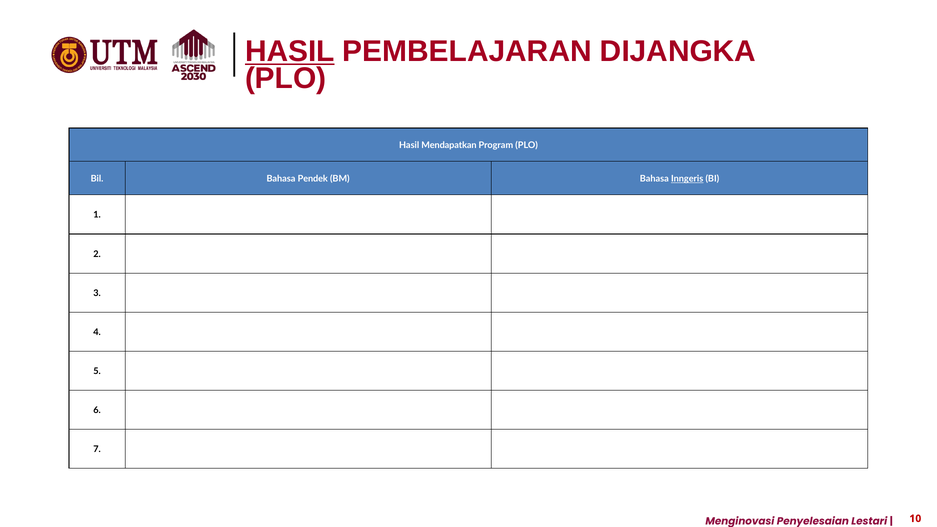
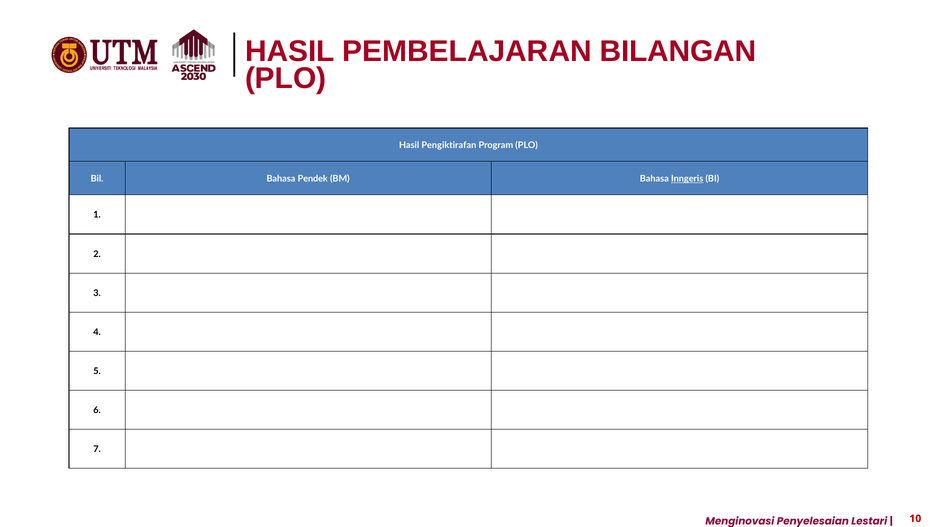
HASIL underline: present -> none (290, 51)
DIJANGKA: DIJANGKA -> BILANGAN (678, 51)
Mendapatkan: Mendapatkan -> Pengiktirafan (449, 145)
